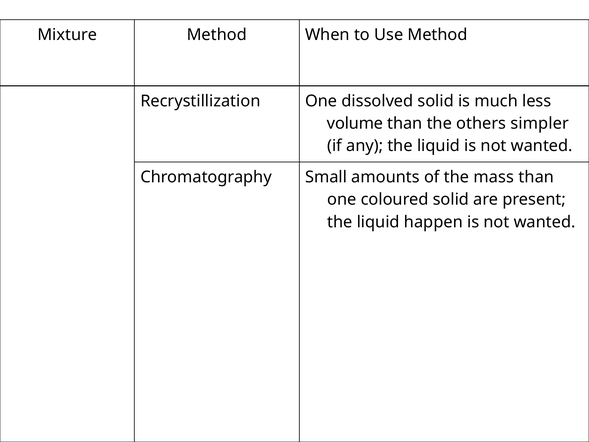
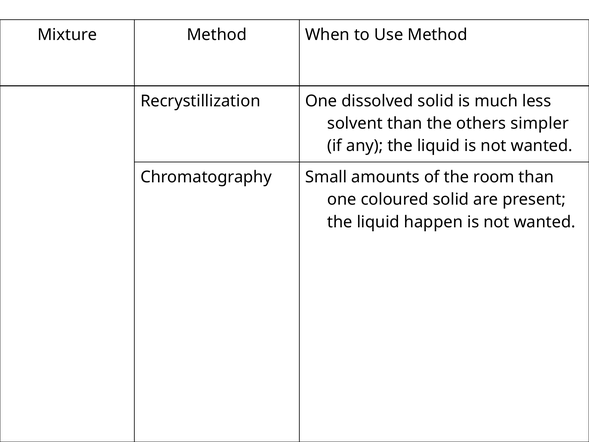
volume: volume -> solvent (355, 123)
mass: mass -> room (494, 177)
